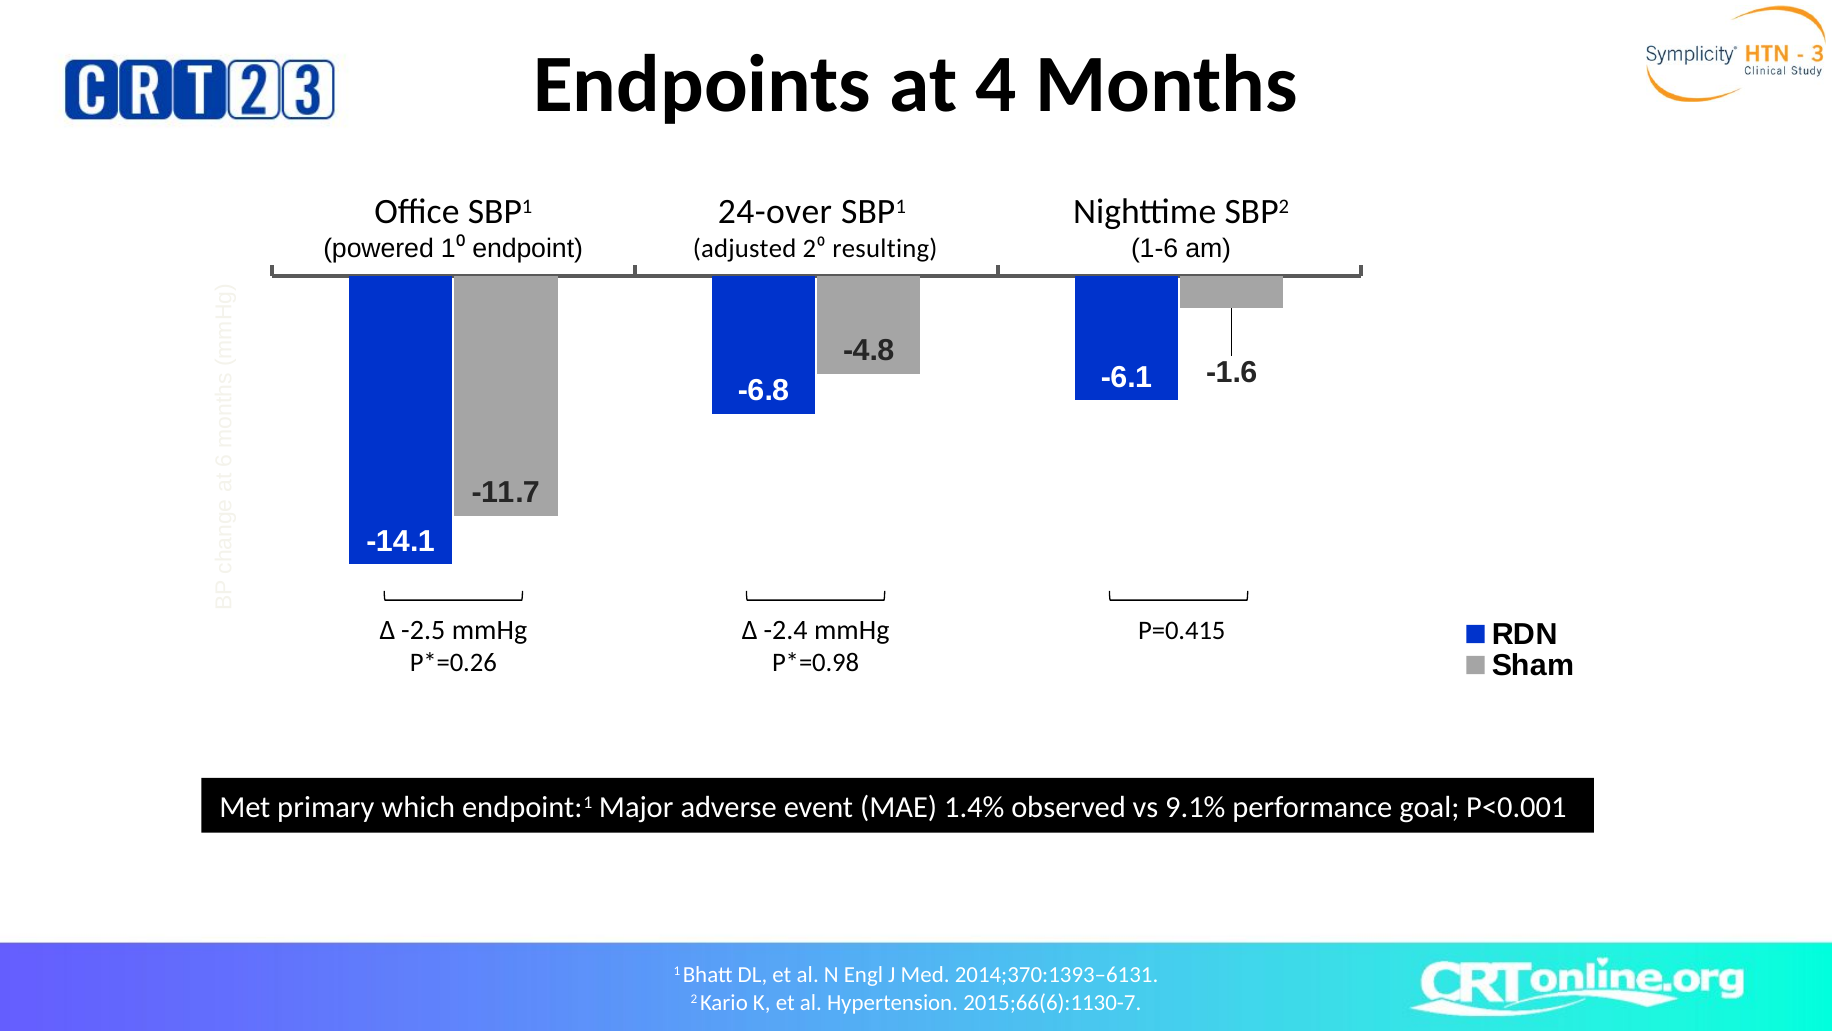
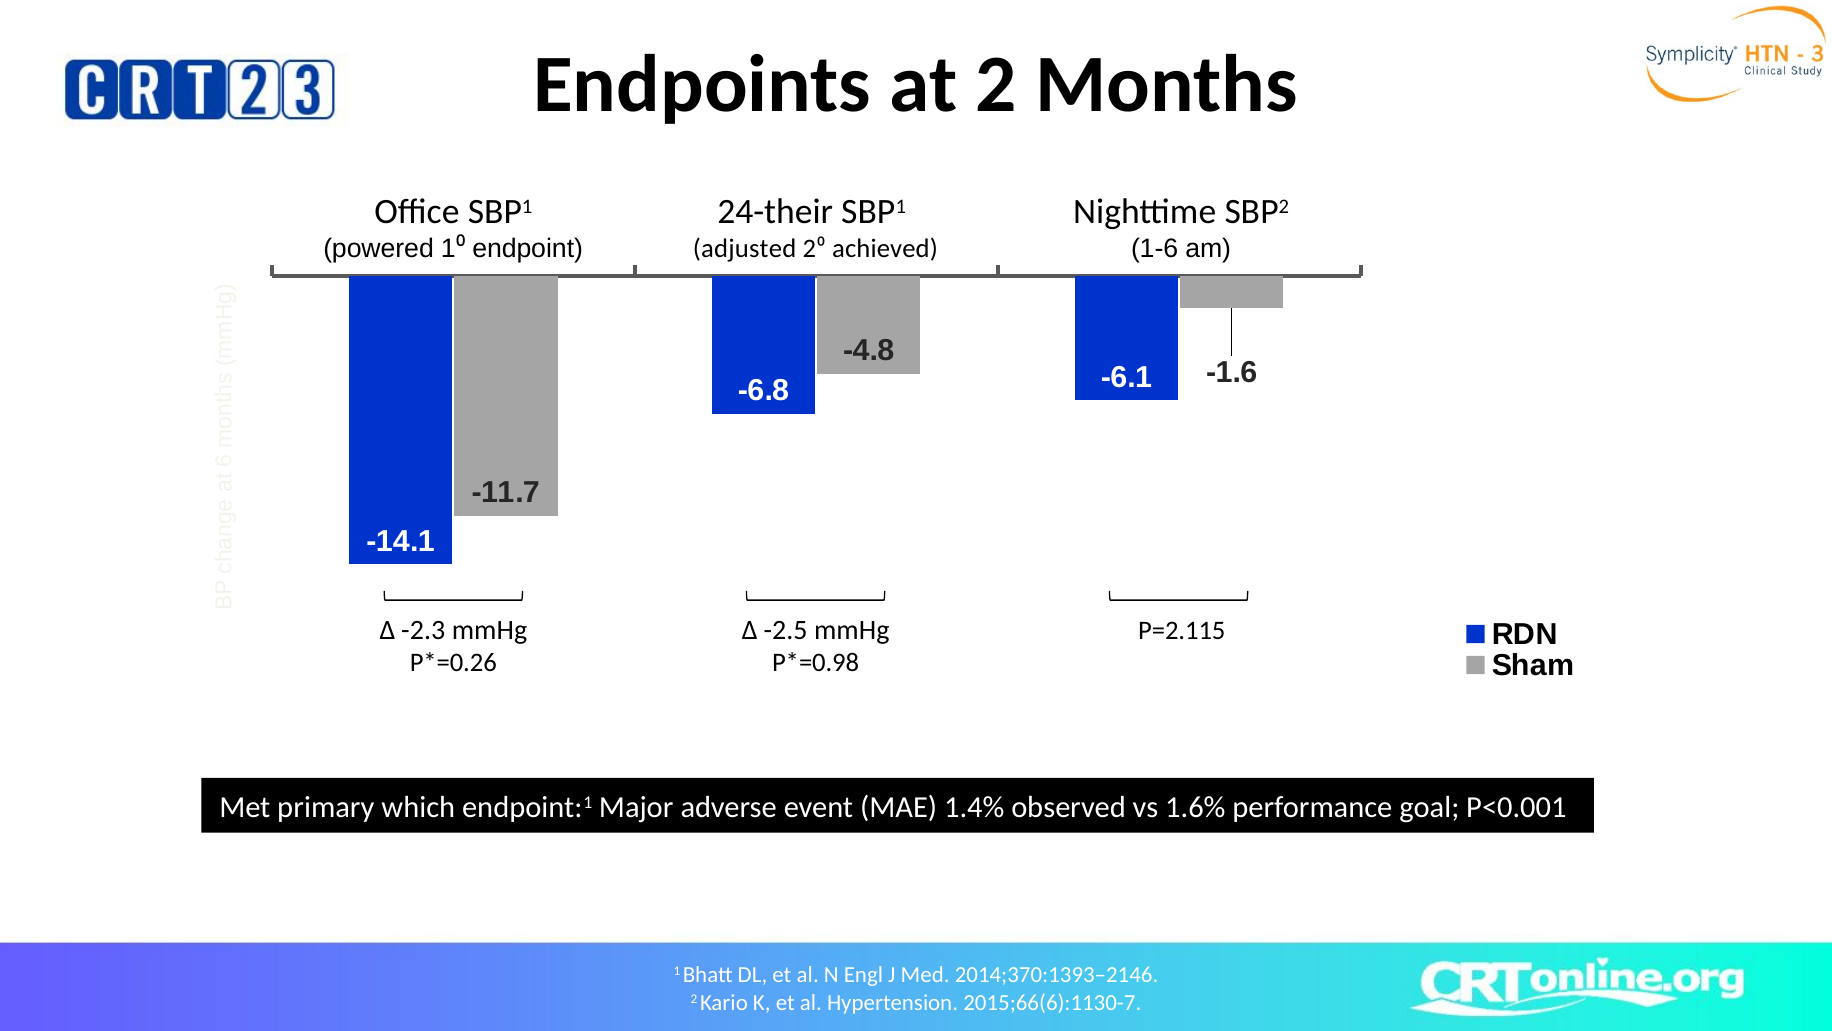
at 4: 4 -> 2 (996, 84)
24-over: 24-over -> 24-their (775, 212)
resulting: resulting -> achieved (885, 249)
-2.5: -2.5 -> -2.3 (423, 630)
-2.4: -2.4 -> -2.5 (786, 630)
P=0.415: P=0.415 -> P=2.115 (1182, 631)
9.1%: 9.1% -> 1.6% (1195, 807)
2014;370:1393–6131: 2014;370:1393–6131 -> 2014;370:1393–2146 (1057, 974)
